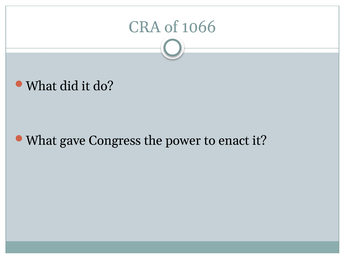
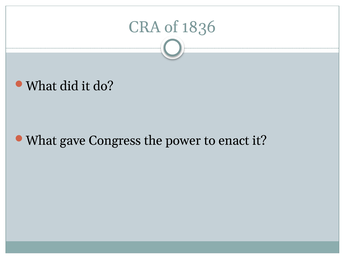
1066: 1066 -> 1836 (199, 27)
